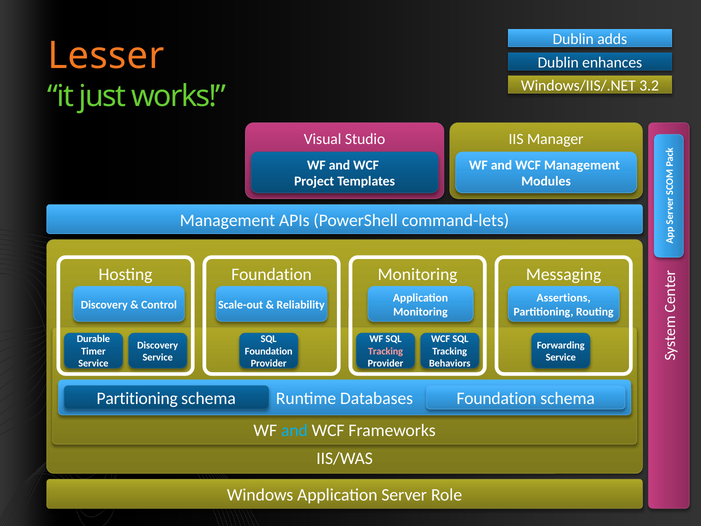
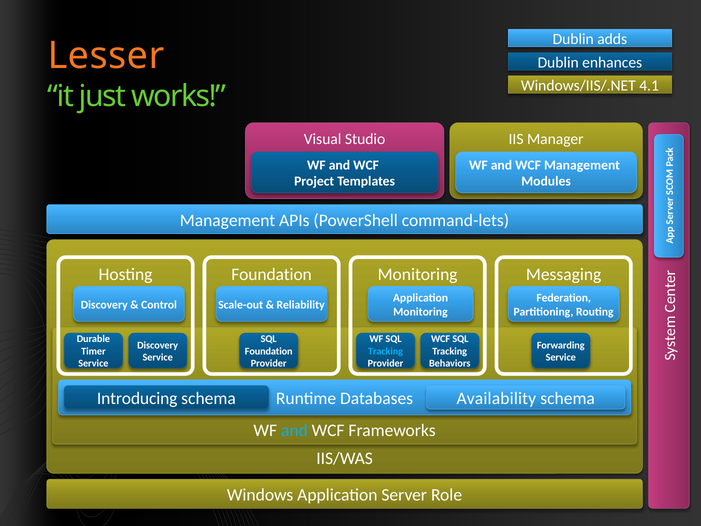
3.2: 3.2 -> 4.1 (649, 86)
Assertions: Assertions -> Federation (564, 298)
Tracking colour: pink -> light blue (386, 351)
Partitioning: Partitioning -> Introducing (137, 398)
schema Foundation: Foundation -> Availability (496, 398)
